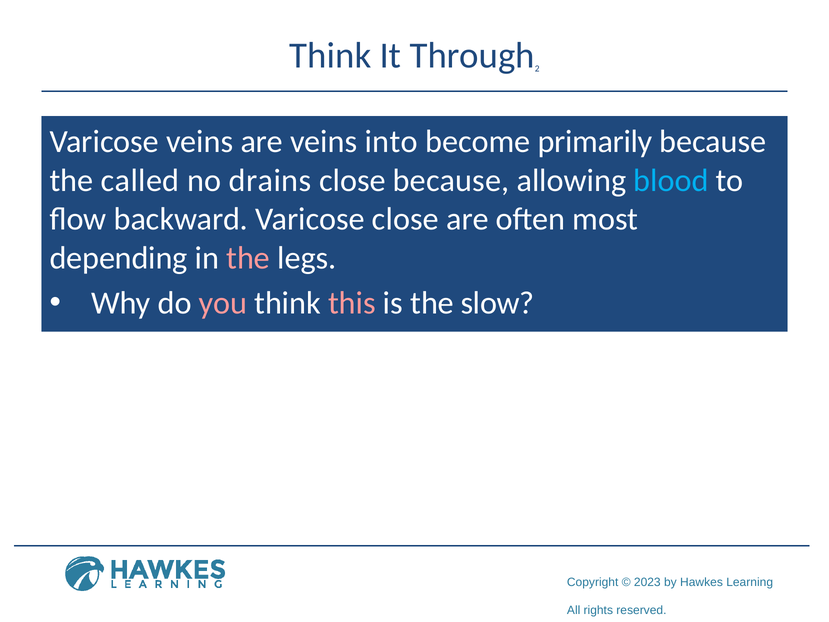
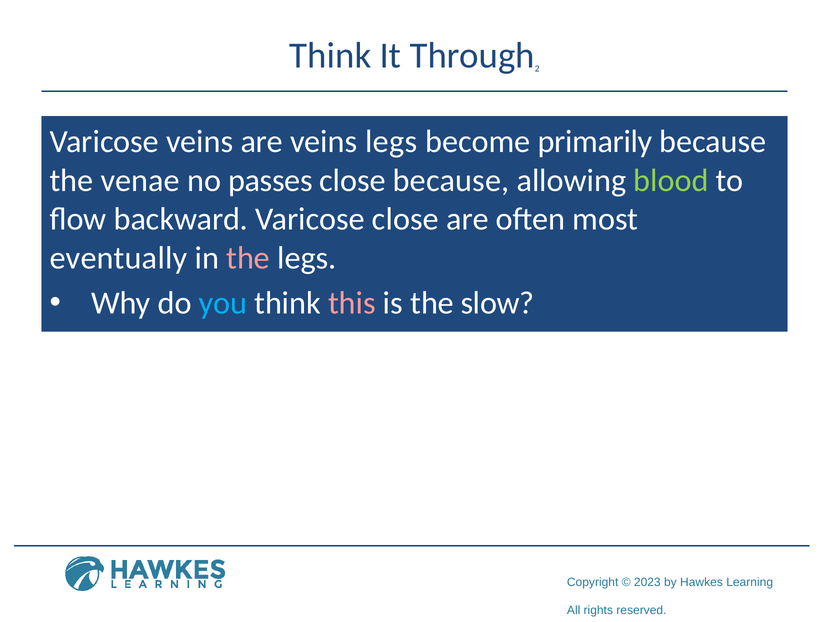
veins into: into -> legs (391, 142)
called: called -> venae (140, 180)
drains: drains -> passes (270, 180)
blood colour: light blue -> light green (671, 180)
depending: depending -> eventually (118, 258)
you colour: pink -> light blue (223, 303)
